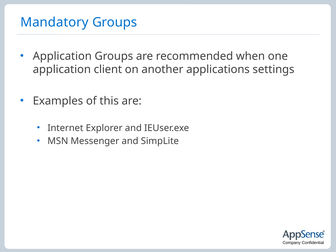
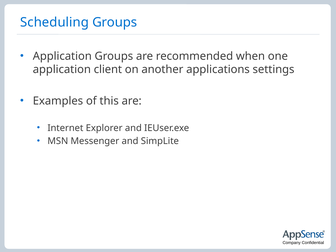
Mandatory: Mandatory -> Scheduling (54, 22)
